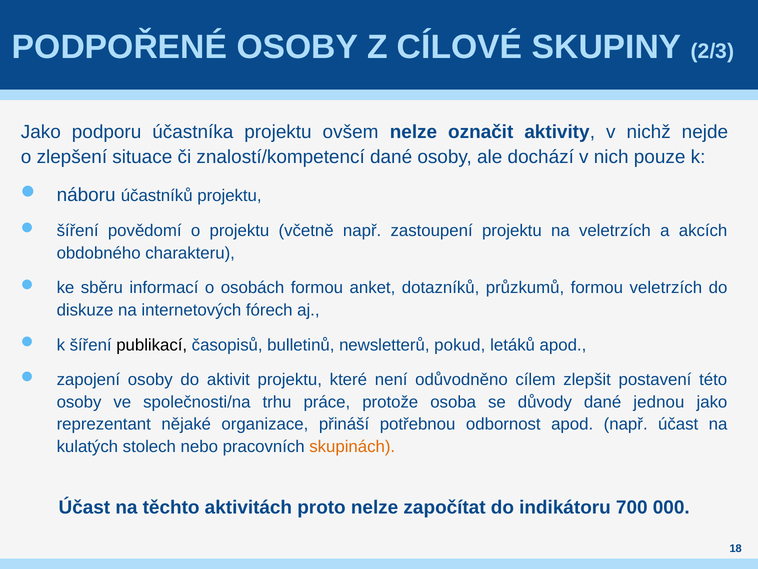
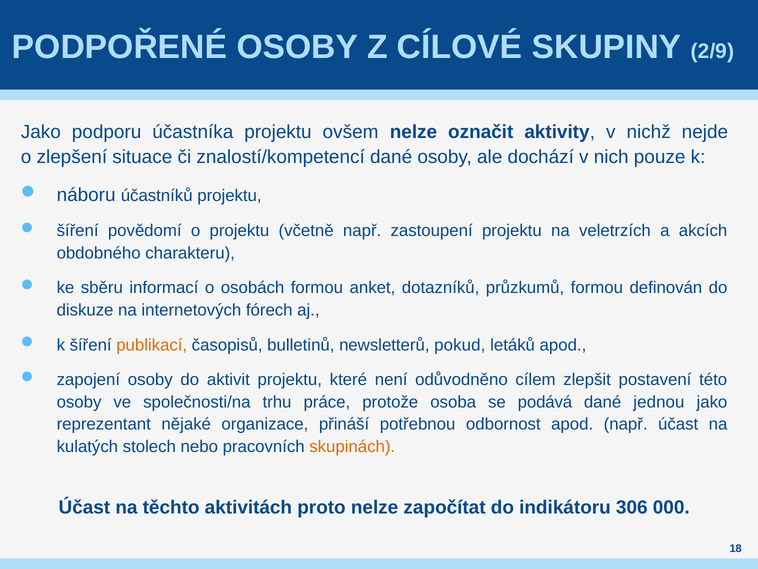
2/3: 2/3 -> 2/9 (713, 51)
formou veletrzích: veletrzích -> definován (666, 288)
publikací colour: black -> orange (152, 345)
důvody: důvody -> podává (545, 402)
700: 700 -> 306 (632, 507)
